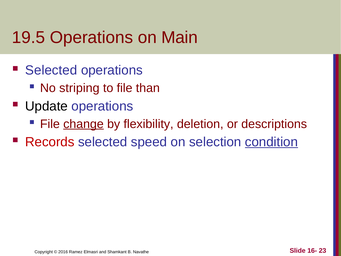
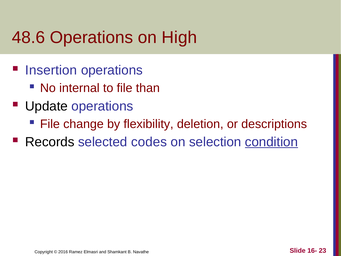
19.5: 19.5 -> 48.6 (29, 38)
Main: Main -> High (179, 38)
Selected: Selected -> Insertion (51, 70)
striping: striping -> internal (79, 88)
change underline: present -> none (83, 124)
Records colour: red -> black (50, 142)
speed: speed -> codes (149, 142)
